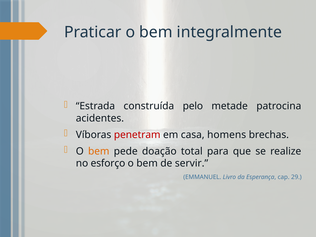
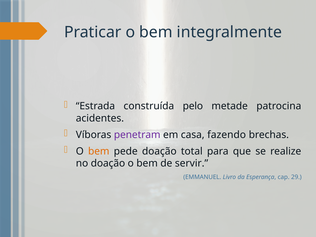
penetram colour: red -> purple (137, 135)
homens: homens -> fazendo (227, 135)
no esforço: esforço -> doação (108, 163)
